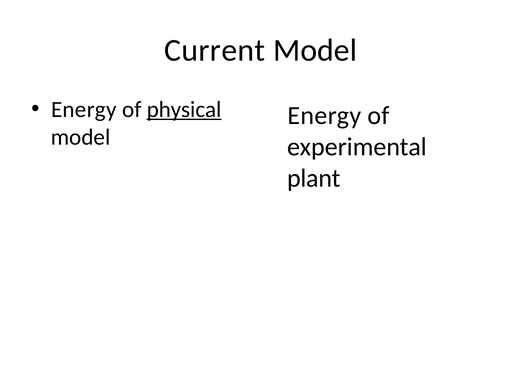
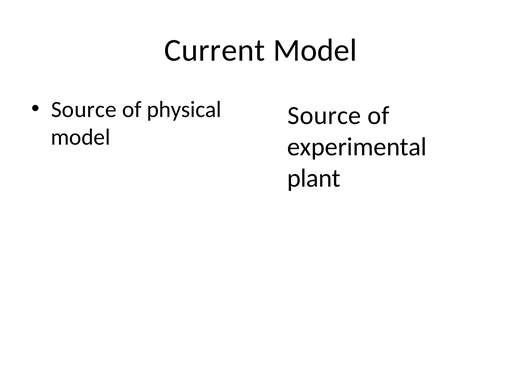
Energy: Energy -> Source (84, 109)
physical underline: present -> none (184, 109)
Energy: Energy -> Source (324, 116)
